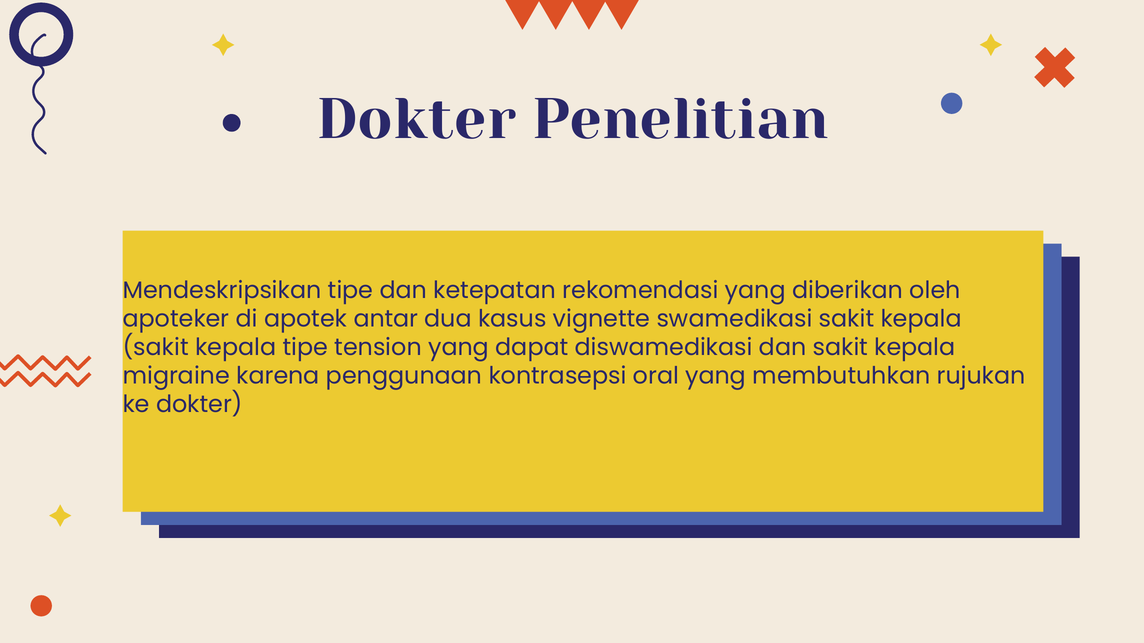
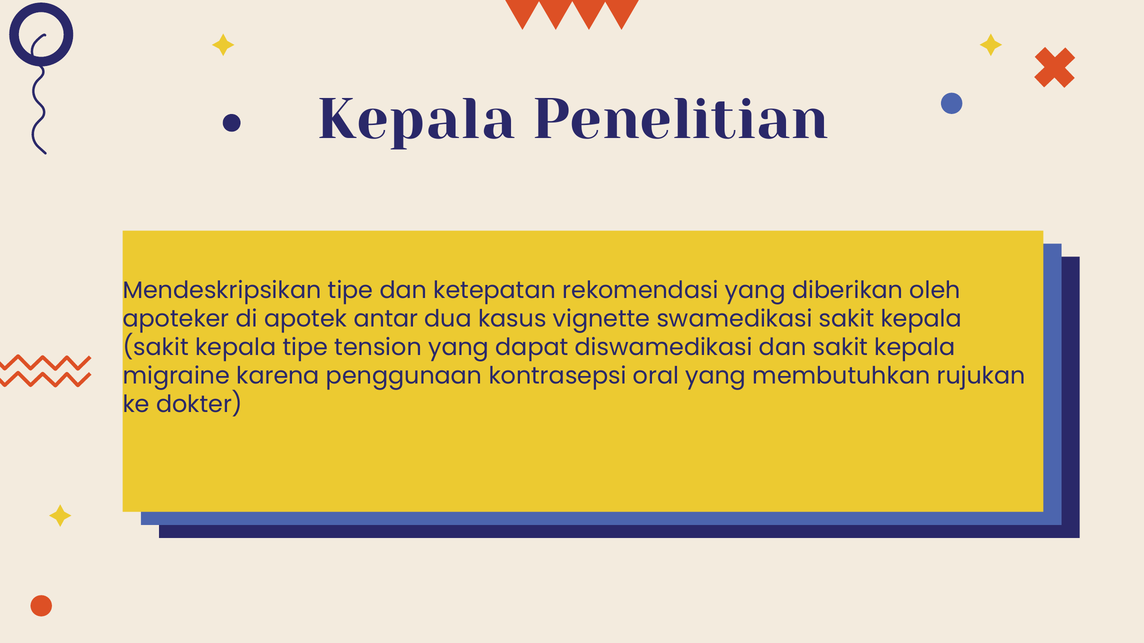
Dokter: Dokter -> Kepala (416, 120)
